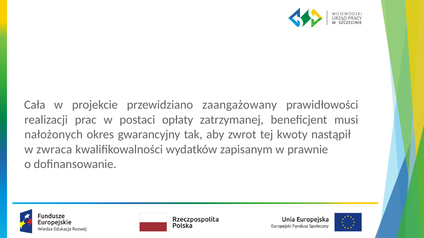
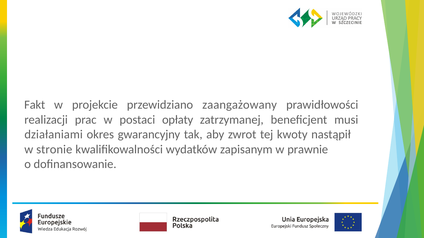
Cała: Cała -> Fakt (35, 105)
nałożonych: nałożonych -> działaniami (54, 135)
zwraca: zwraca -> stronie (54, 150)
